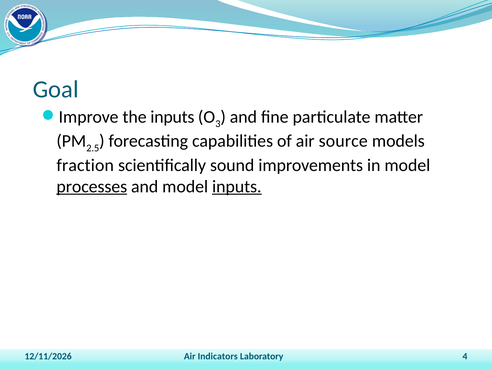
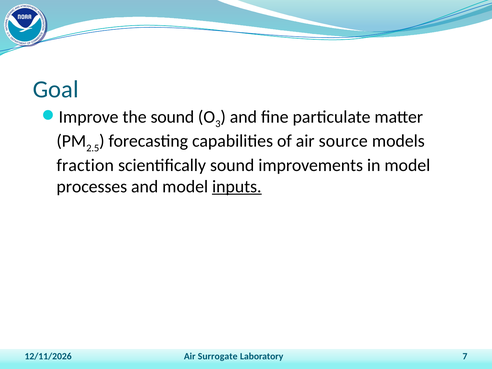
the inputs: inputs -> sound (172, 117)
processes underline: present -> none (92, 187)
Indicators: Indicators -> Surrogate (218, 356)
4: 4 -> 7 (465, 356)
